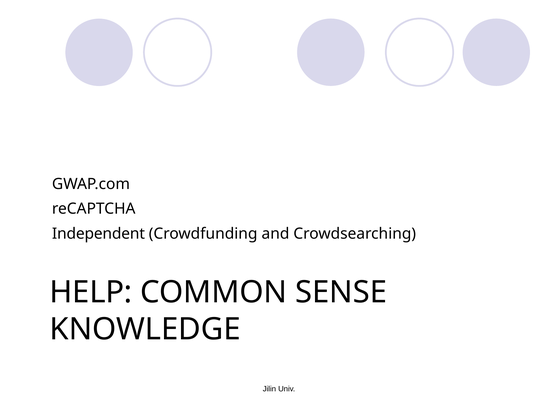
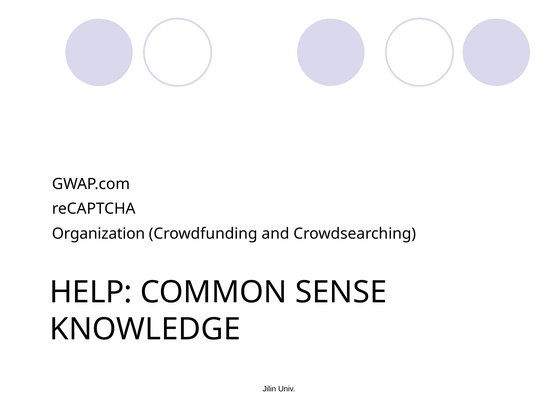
Independent: Independent -> Organization (98, 234)
